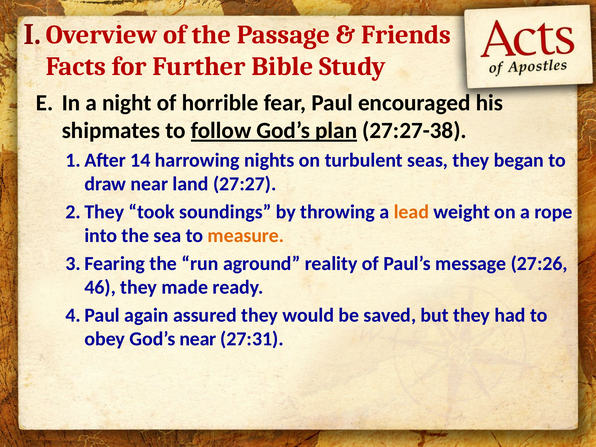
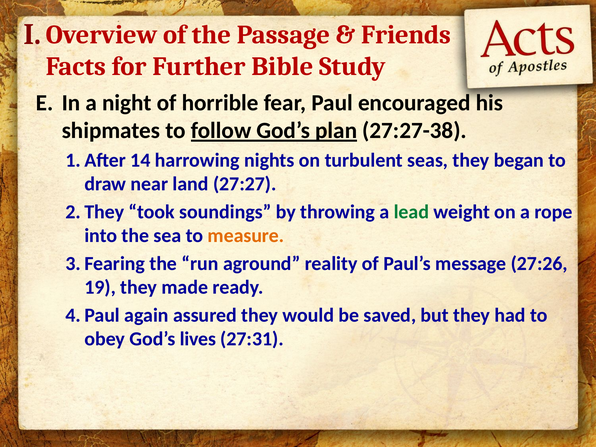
lead colour: orange -> green (411, 212)
46: 46 -> 19 (100, 287)
God’s near: near -> lives (198, 339)
